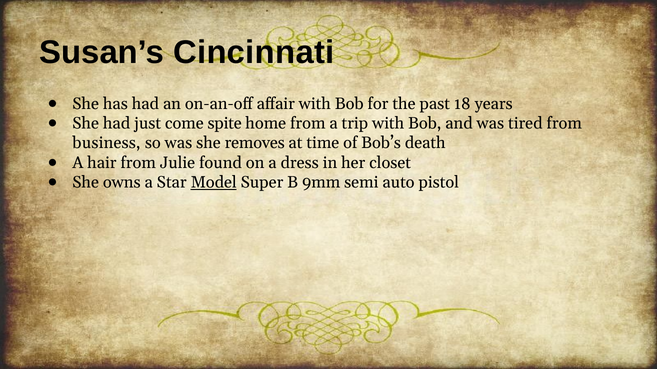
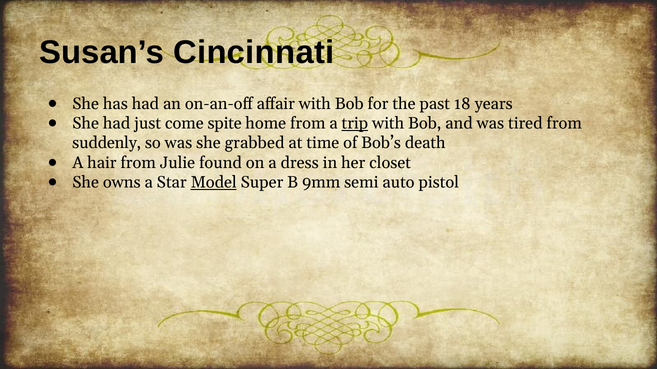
trip underline: none -> present (355, 124)
business: business -> suddenly (107, 143)
removes: removes -> grabbed (255, 143)
